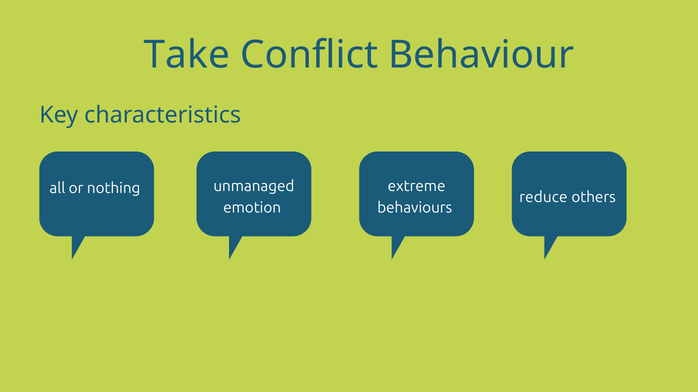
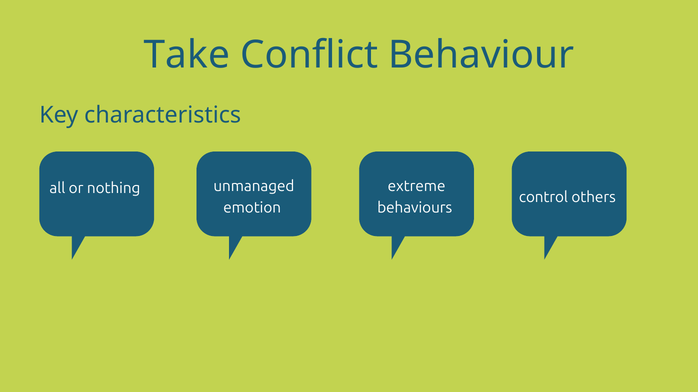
reduce: reduce -> control (543, 197)
